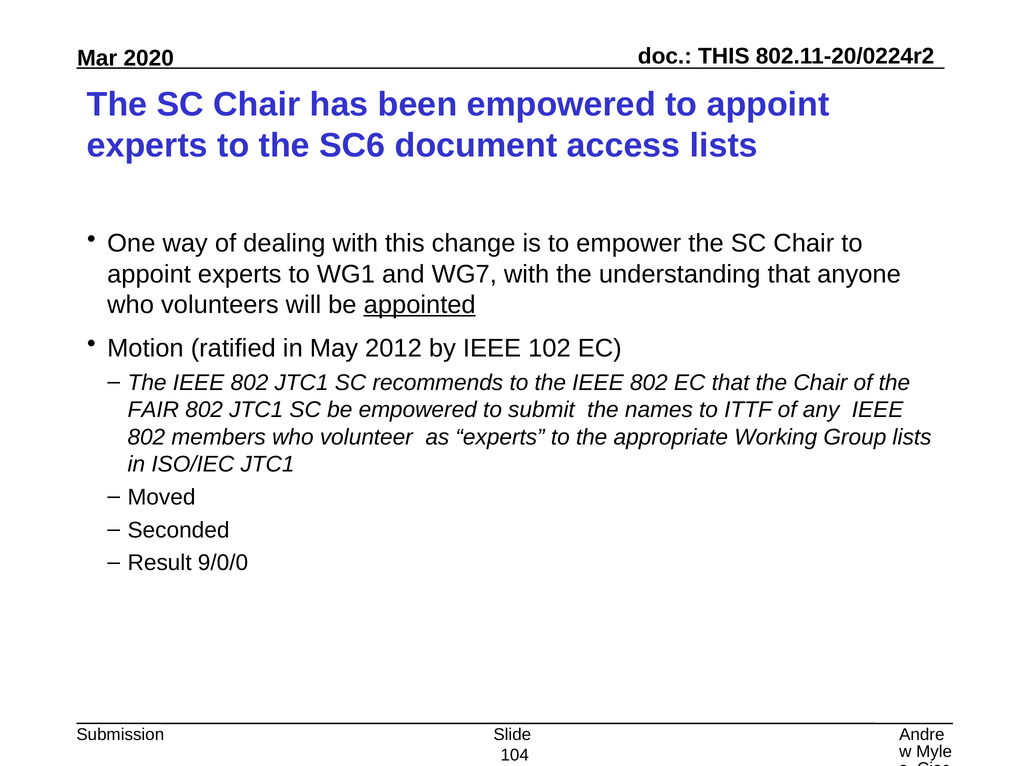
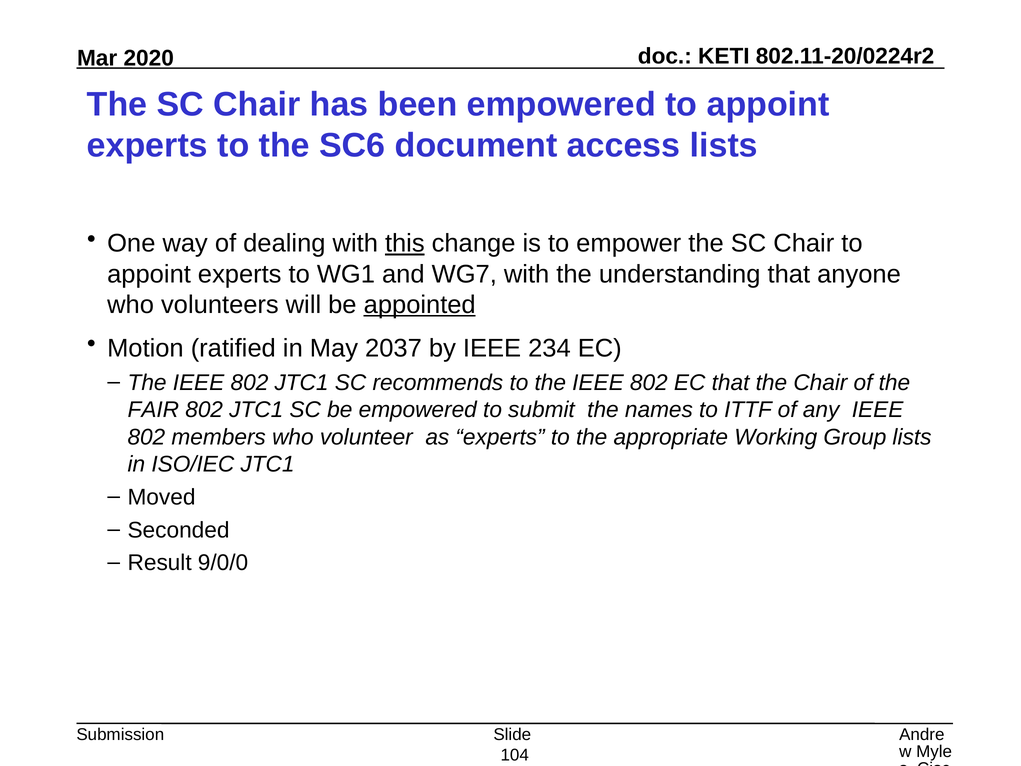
THIS: THIS -> KETI (724, 56)
this underline: none -> present (405, 243)
2012: 2012 -> 2037 (393, 348)
102: 102 -> 234 (549, 348)
